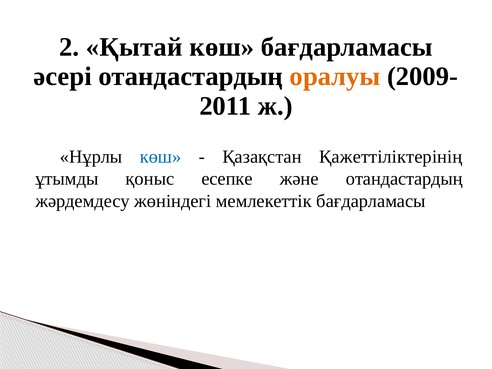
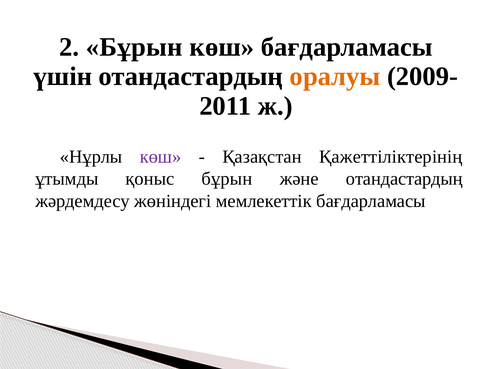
2 Қытай: Қытай -> Бұрын (134, 47)
әсері: әсері -> үшін (63, 76)
көш colour: blue -> purple (161, 157)
қоныс есепке: есепке -> бұрын (227, 179)
